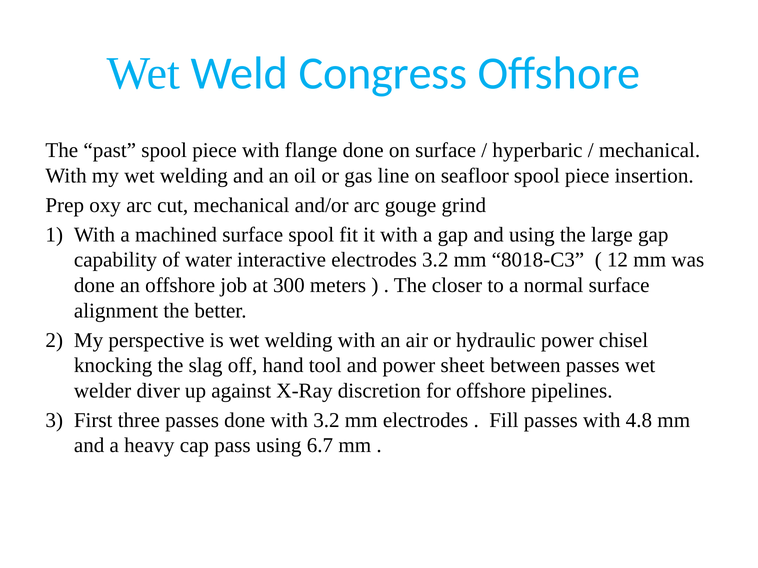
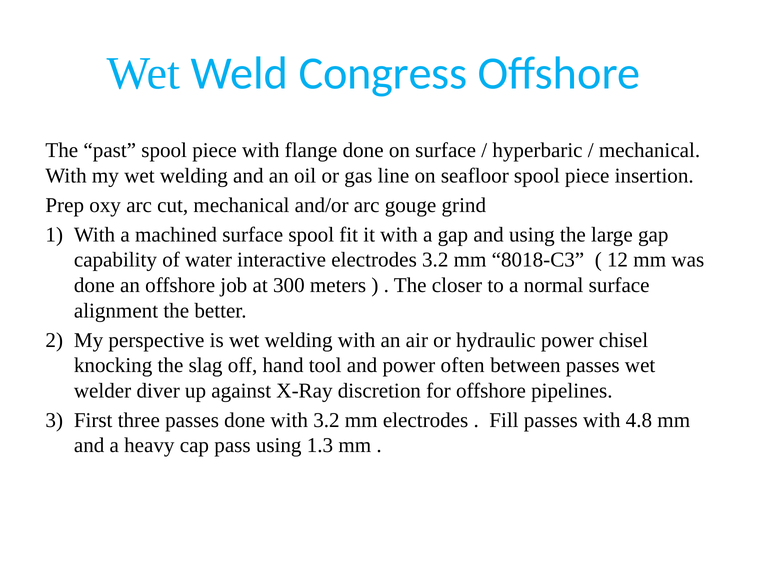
sheet: sheet -> often (463, 366)
6.7: 6.7 -> 1.3 (320, 446)
